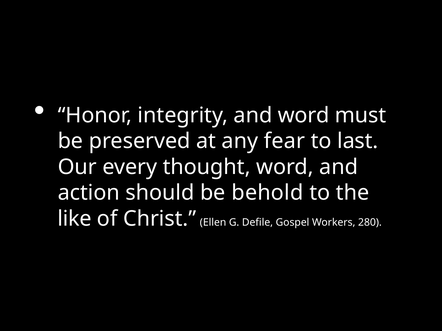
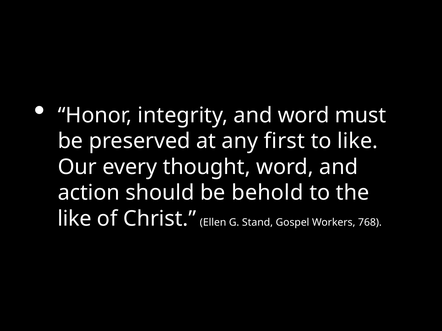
fear: fear -> first (284, 141)
to last: last -> like (358, 141)
Defile: Defile -> Stand (257, 223)
280: 280 -> 768 (370, 223)
